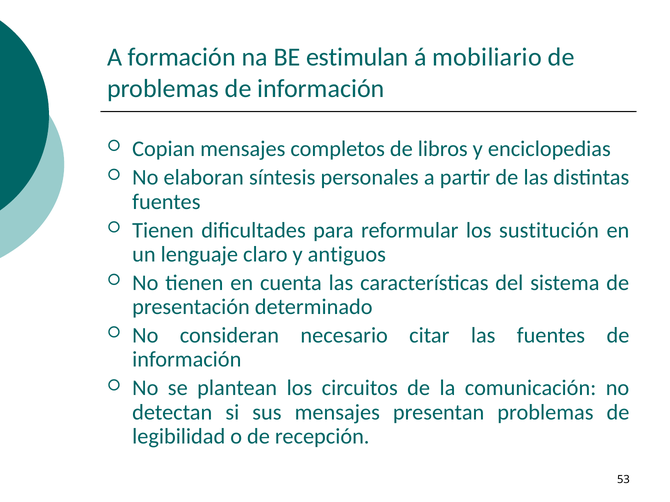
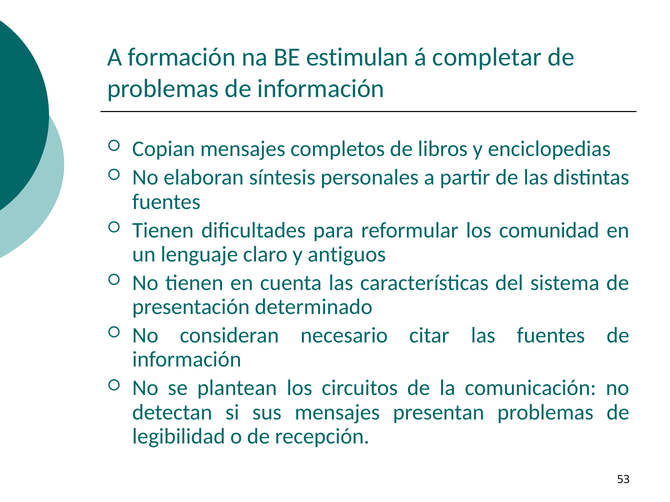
mobiliario: mobiliario -> completar (487, 57)
sustitución: sustitución -> comunidad (549, 230)
